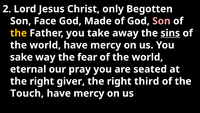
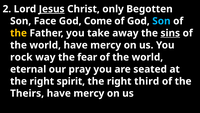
Jesus underline: none -> present (52, 9)
Made: Made -> Come (98, 21)
Son colour: pink -> light blue (161, 21)
sake: sake -> rock (21, 57)
giver: giver -> spirit (71, 81)
Touch: Touch -> Theirs (27, 93)
